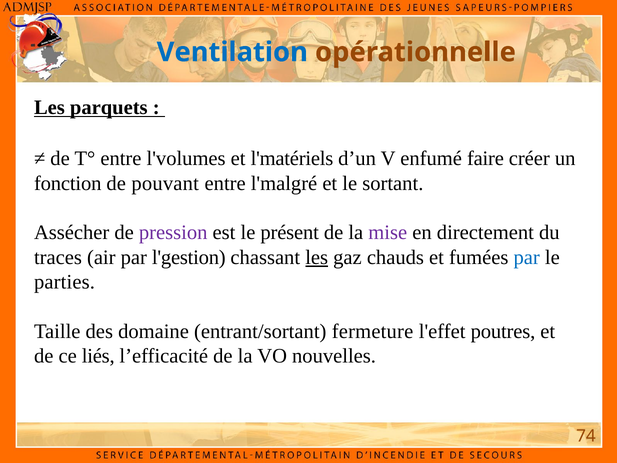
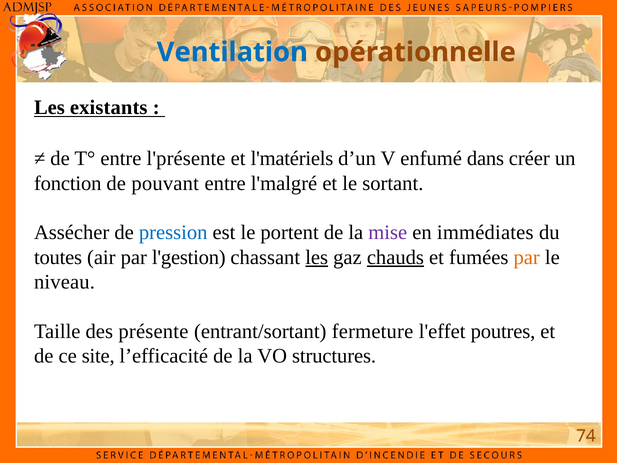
parquets: parquets -> existants (109, 107)
l'volumes: l'volumes -> l'présente (186, 159)
faire: faire -> dans (485, 159)
pression colour: purple -> blue (173, 233)
présent: présent -> portent (290, 233)
directement: directement -> immédiates (485, 233)
traces: traces -> toutes (58, 257)
chauds underline: none -> present (395, 257)
par colour: blue -> orange (527, 257)
parties: parties -> niveau (64, 282)
domaine: domaine -> présente (153, 331)
liés: liés -> site (98, 356)
nouvelles: nouvelles -> structures (334, 356)
